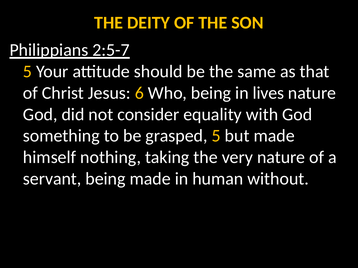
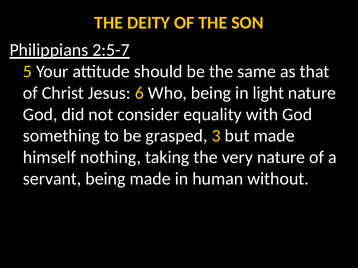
lives: lives -> light (268, 93)
grasped 5: 5 -> 3 (216, 136)
